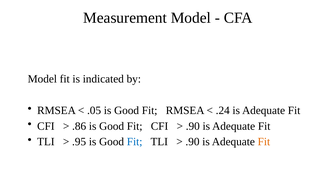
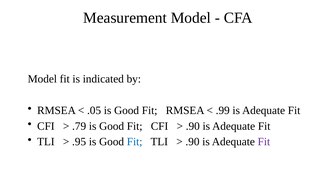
.24: .24 -> .99 (223, 110)
.86: .86 -> .79 (79, 126)
Fit colour: orange -> purple (264, 142)
